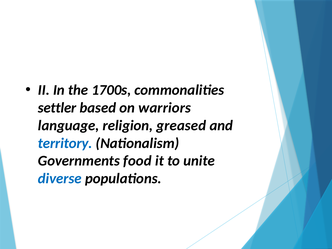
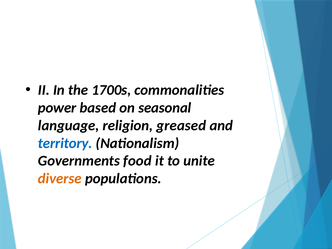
settler: settler -> power (57, 108)
warriors: warriors -> seasonal (165, 108)
diverse colour: blue -> orange (60, 179)
